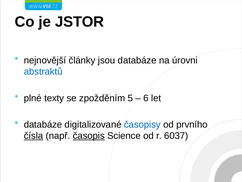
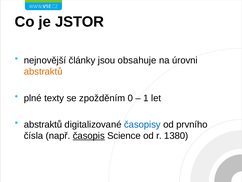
jsou databáze: databáze -> obsahuje (137, 60)
abstraktů colour: blue -> orange (43, 71)
5: 5 -> 0 (130, 98)
6: 6 -> 1 (146, 98)
databáze: databáze -> abstraktů (43, 124)
čísla underline: present -> none (34, 136)
6037: 6037 -> 1380 (176, 136)
